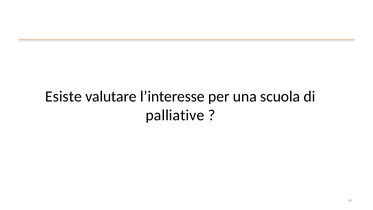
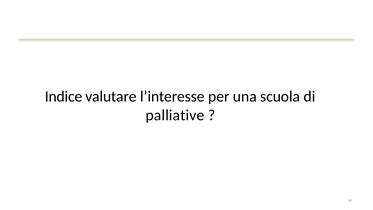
Esiste: Esiste -> Indice (64, 96)
